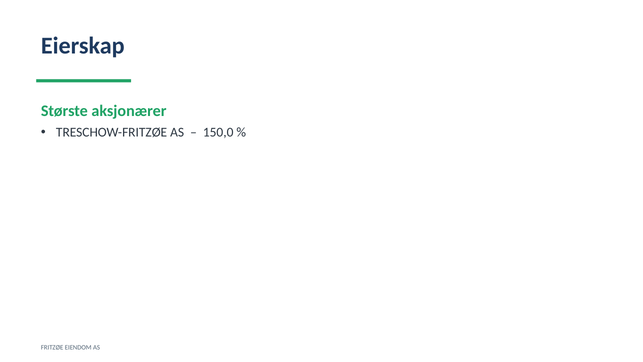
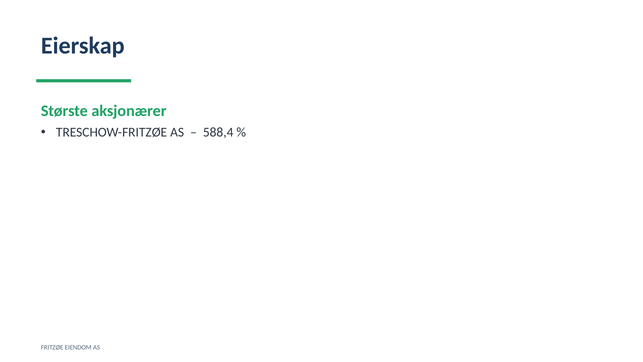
150,0: 150,0 -> 588,4 (218, 132)
